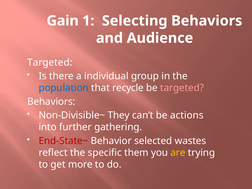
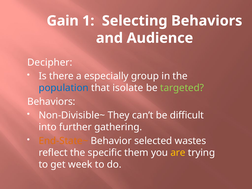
Targeted: Targeted -> Decipher (50, 62)
individual: individual -> especially (106, 76)
recycle: recycle -> isolate (128, 88)
targeted colour: pink -> light green (182, 88)
actions: actions -> difficult (187, 115)
End-State~ colour: red -> orange (63, 141)
more: more -> week (80, 164)
